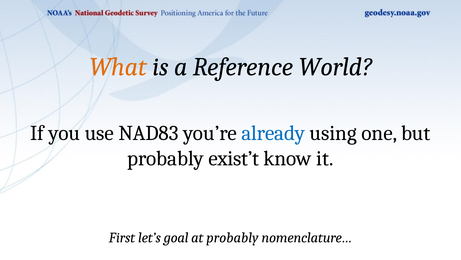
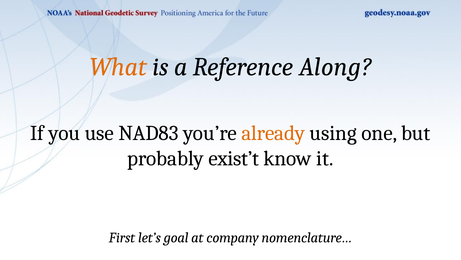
World: World -> Along (335, 67)
already colour: blue -> orange (273, 133)
at probably: probably -> company (233, 237)
